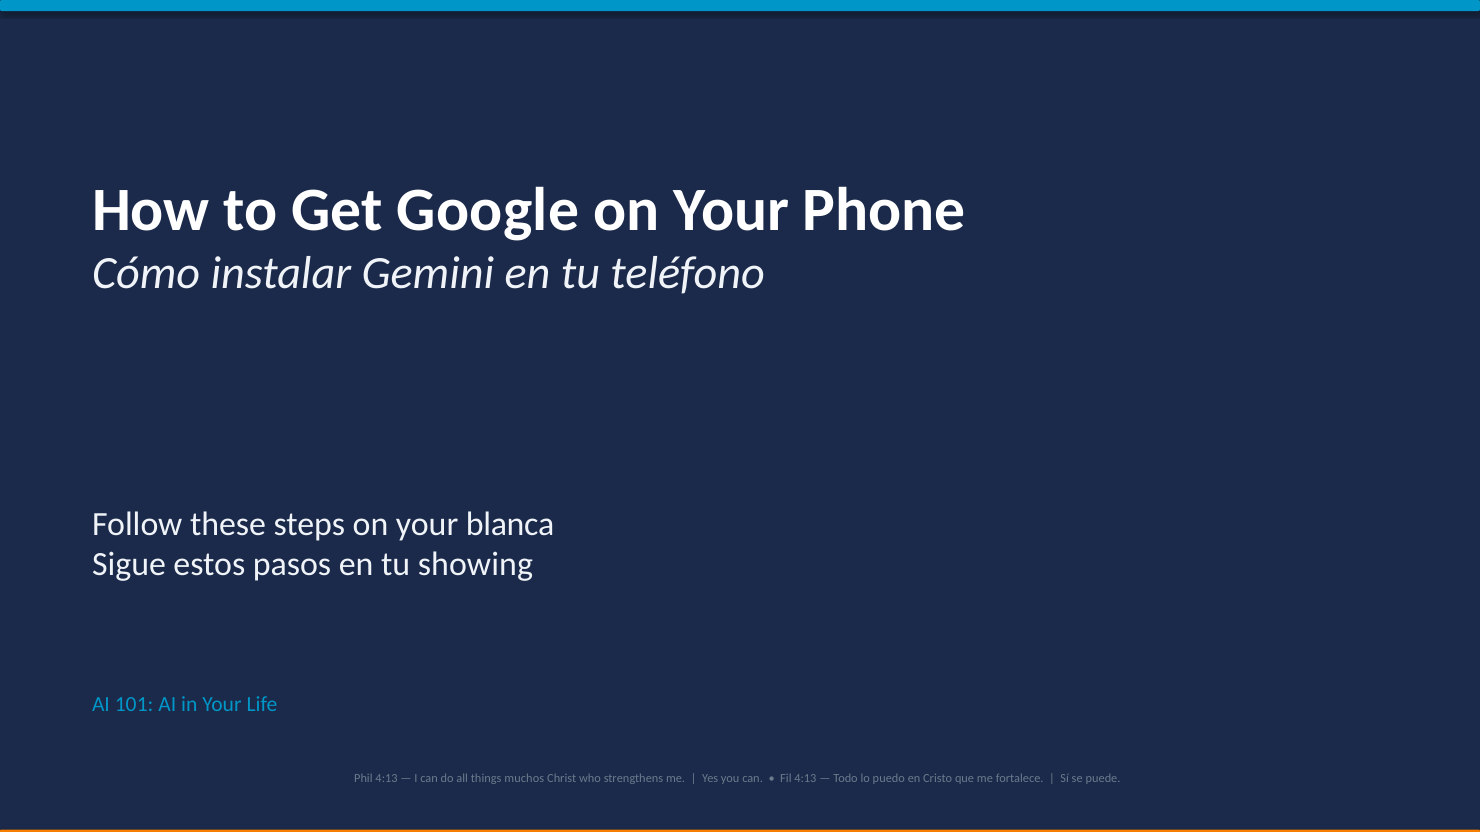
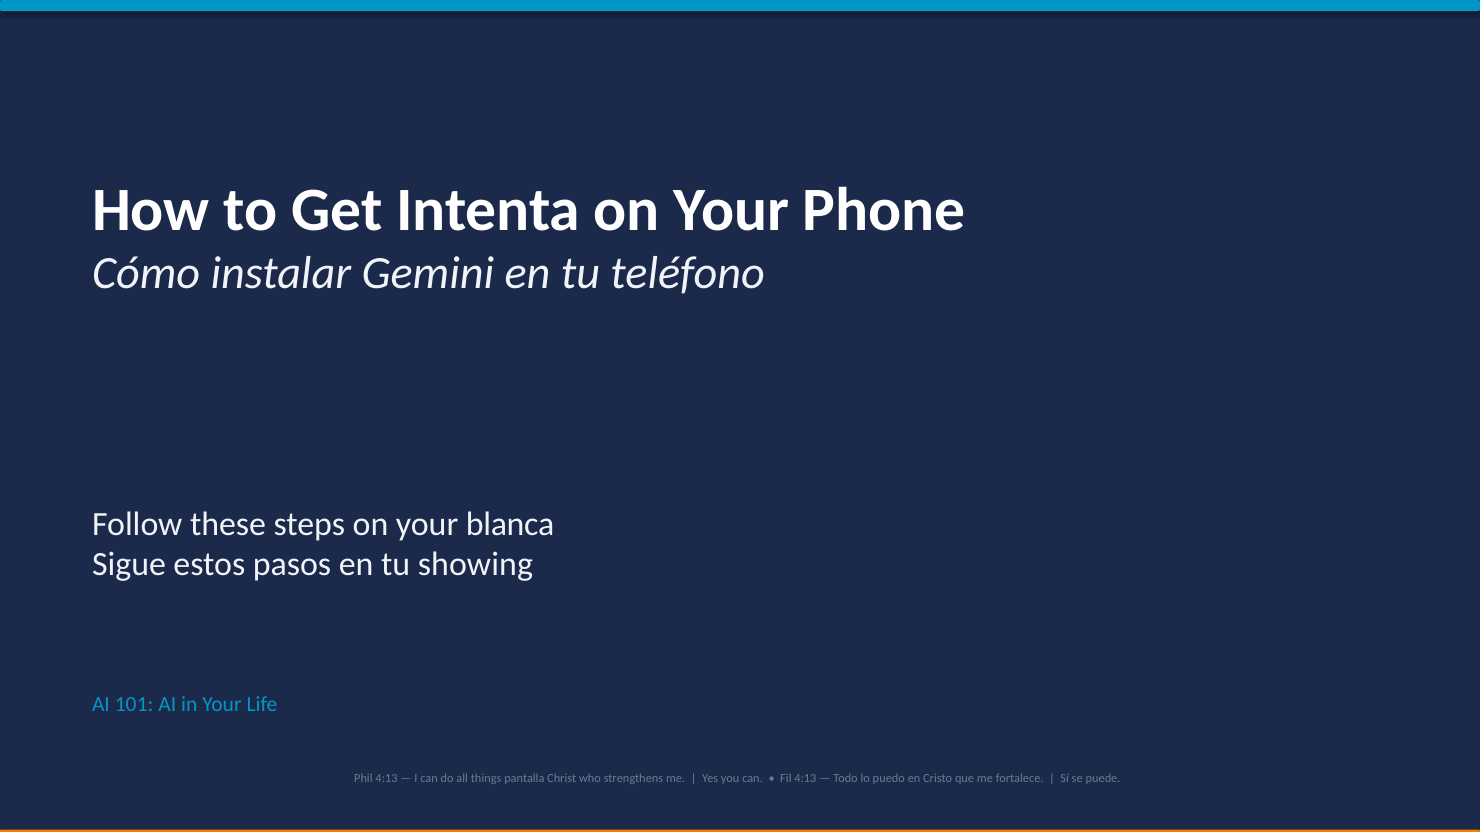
Google: Google -> Intenta (488, 210)
muchos: muchos -> pantalla (524, 779)
